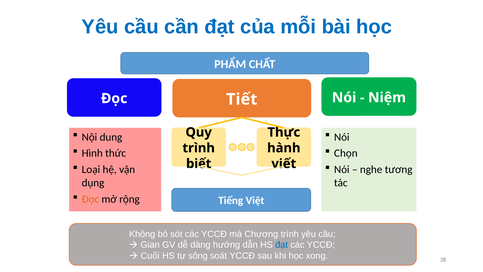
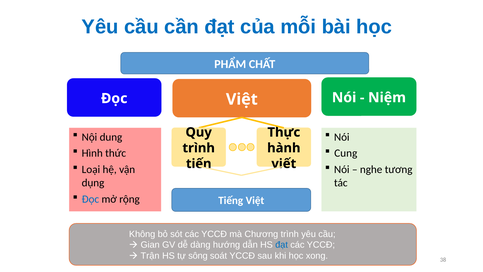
Tiết: Tiết -> Việt (242, 99)
Chọn: Chọn -> Cung (346, 153)
biết: biết -> tiến (199, 164)
Đọc colour: orange -> blue (90, 199)
Cuối: Cuối -> Trận (150, 256)
